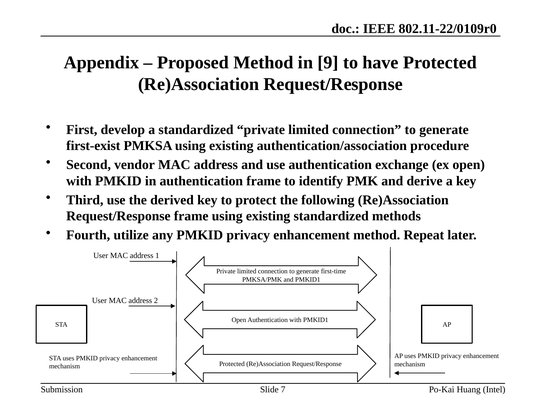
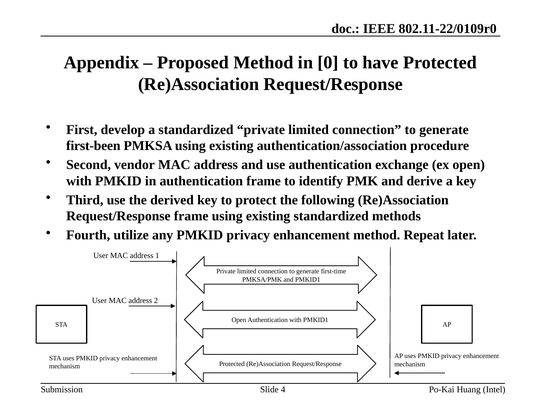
9: 9 -> 0 (328, 63)
first-exist: first-exist -> first-been (93, 146)
7: 7 -> 4 (283, 389)
